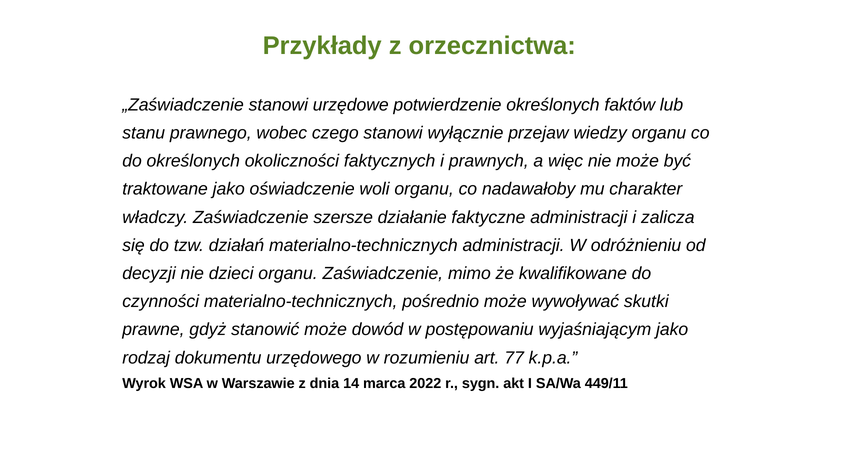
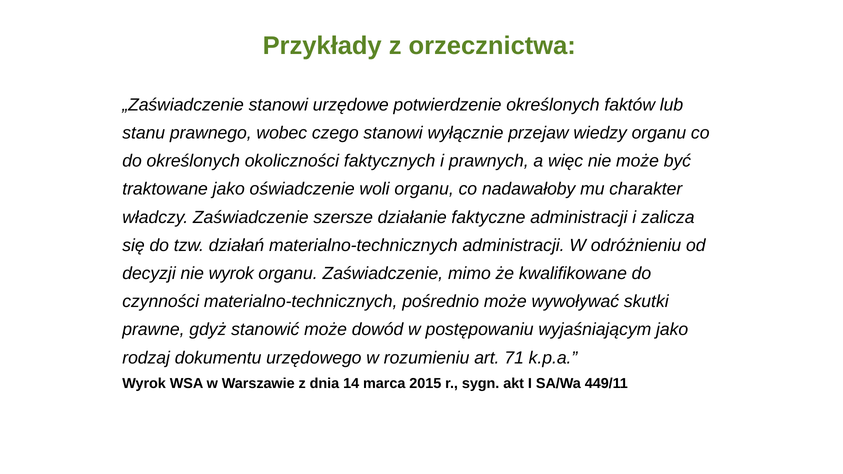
nie dzieci: dzieci -> wyrok (231, 274)
77: 77 -> 71 (514, 358)
2022: 2022 -> 2015 (425, 384)
